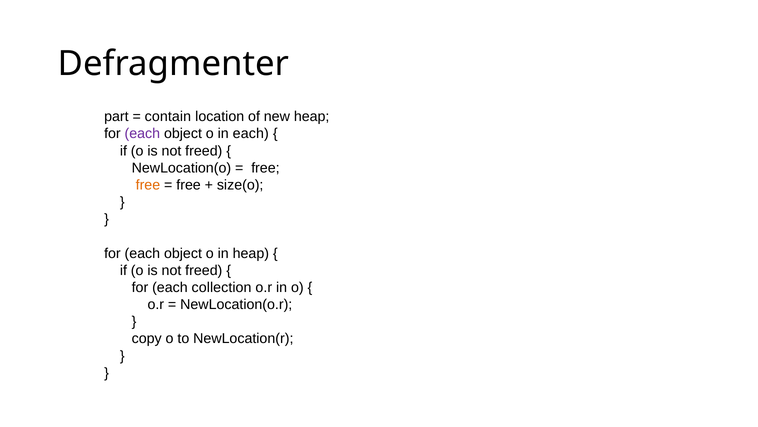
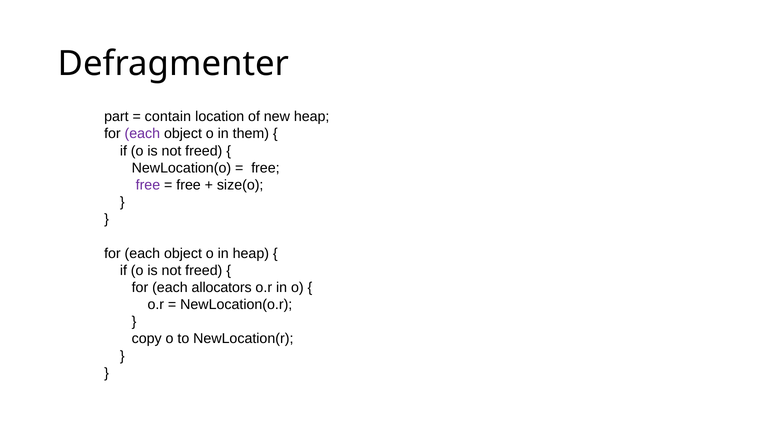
in each: each -> them (251, 134)
free colour: orange -> purple (148, 185)
collection: collection -> allocators (222, 287)
